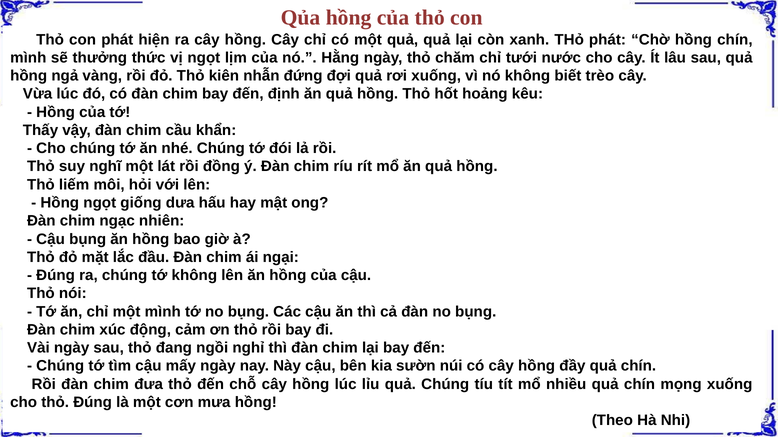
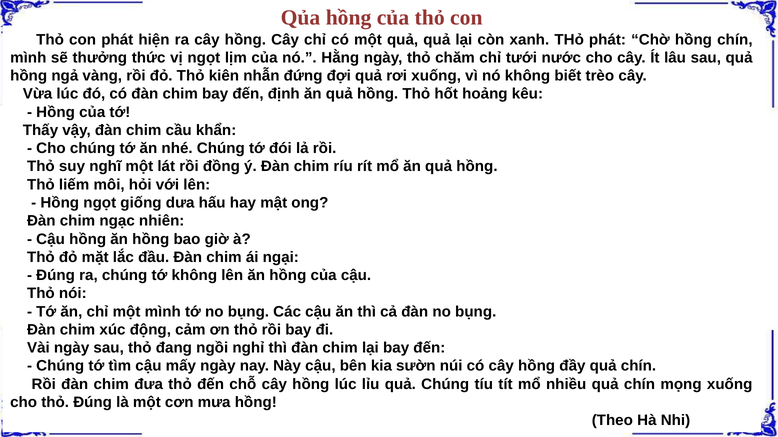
Cậu bụng: bụng -> hồng (88, 239)
